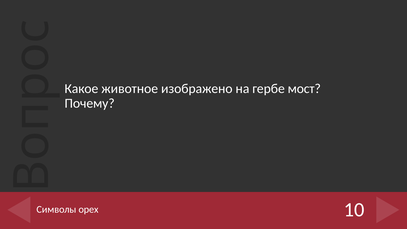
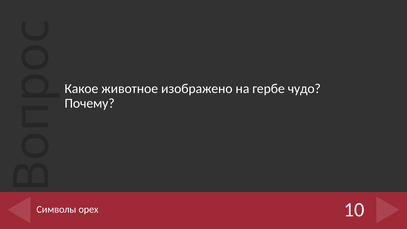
мост: мост -> чудо (304, 89)
